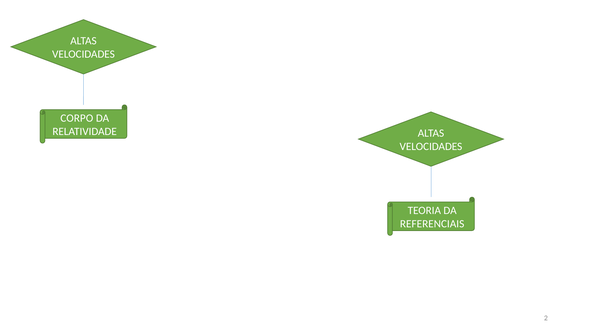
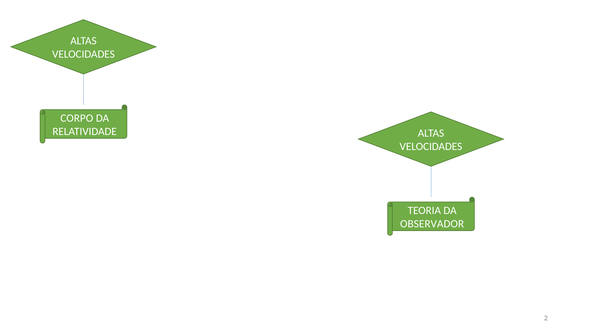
REFERENCIAIS: REFERENCIAIS -> OBSERVADOR (432, 224)
